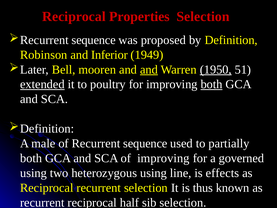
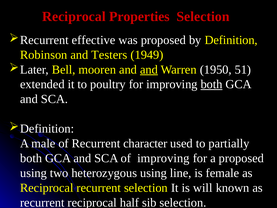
sequence: sequence -> effective (94, 40)
Inferior: Inferior -> Testers (109, 55)
1950 underline: present -> none (216, 69)
extended underline: present -> none (42, 84)
of Recurrent sequence: sequence -> character (145, 143)
a governed: governed -> proposed (241, 158)
effects: effects -> female (222, 173)
thus: thus -> will (203, 188)
